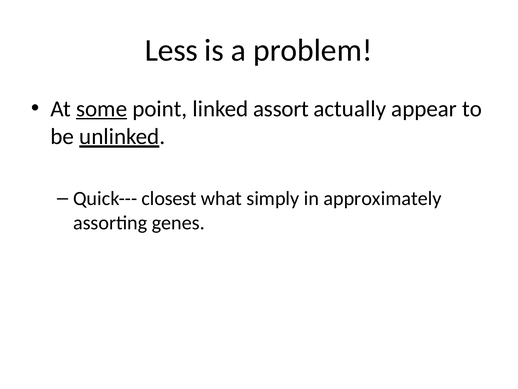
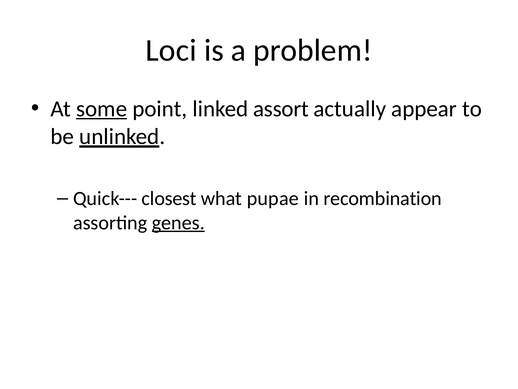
Less: Less -> Loci (171, 50)
simply: simply -> pupae (273, 198)
approximately: approximately -> recombination (383, 198)
genes underline: none -> present (178, 222)
